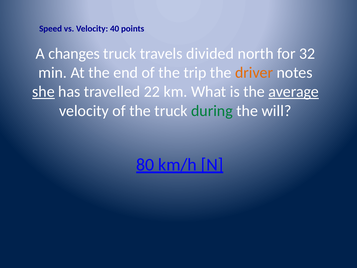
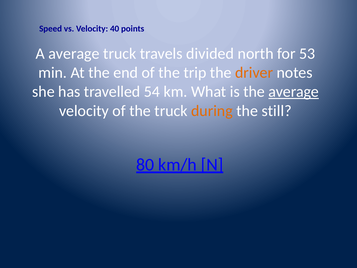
A changes: changes -> average (74, 54)
32: 32 -> 53 (307, 54)
she underline: present -> none (43, 92)
22: 22 -> 54 (152, 92)
during colour: green -> orange (212, 111)
will: will -> still (277, 111)
